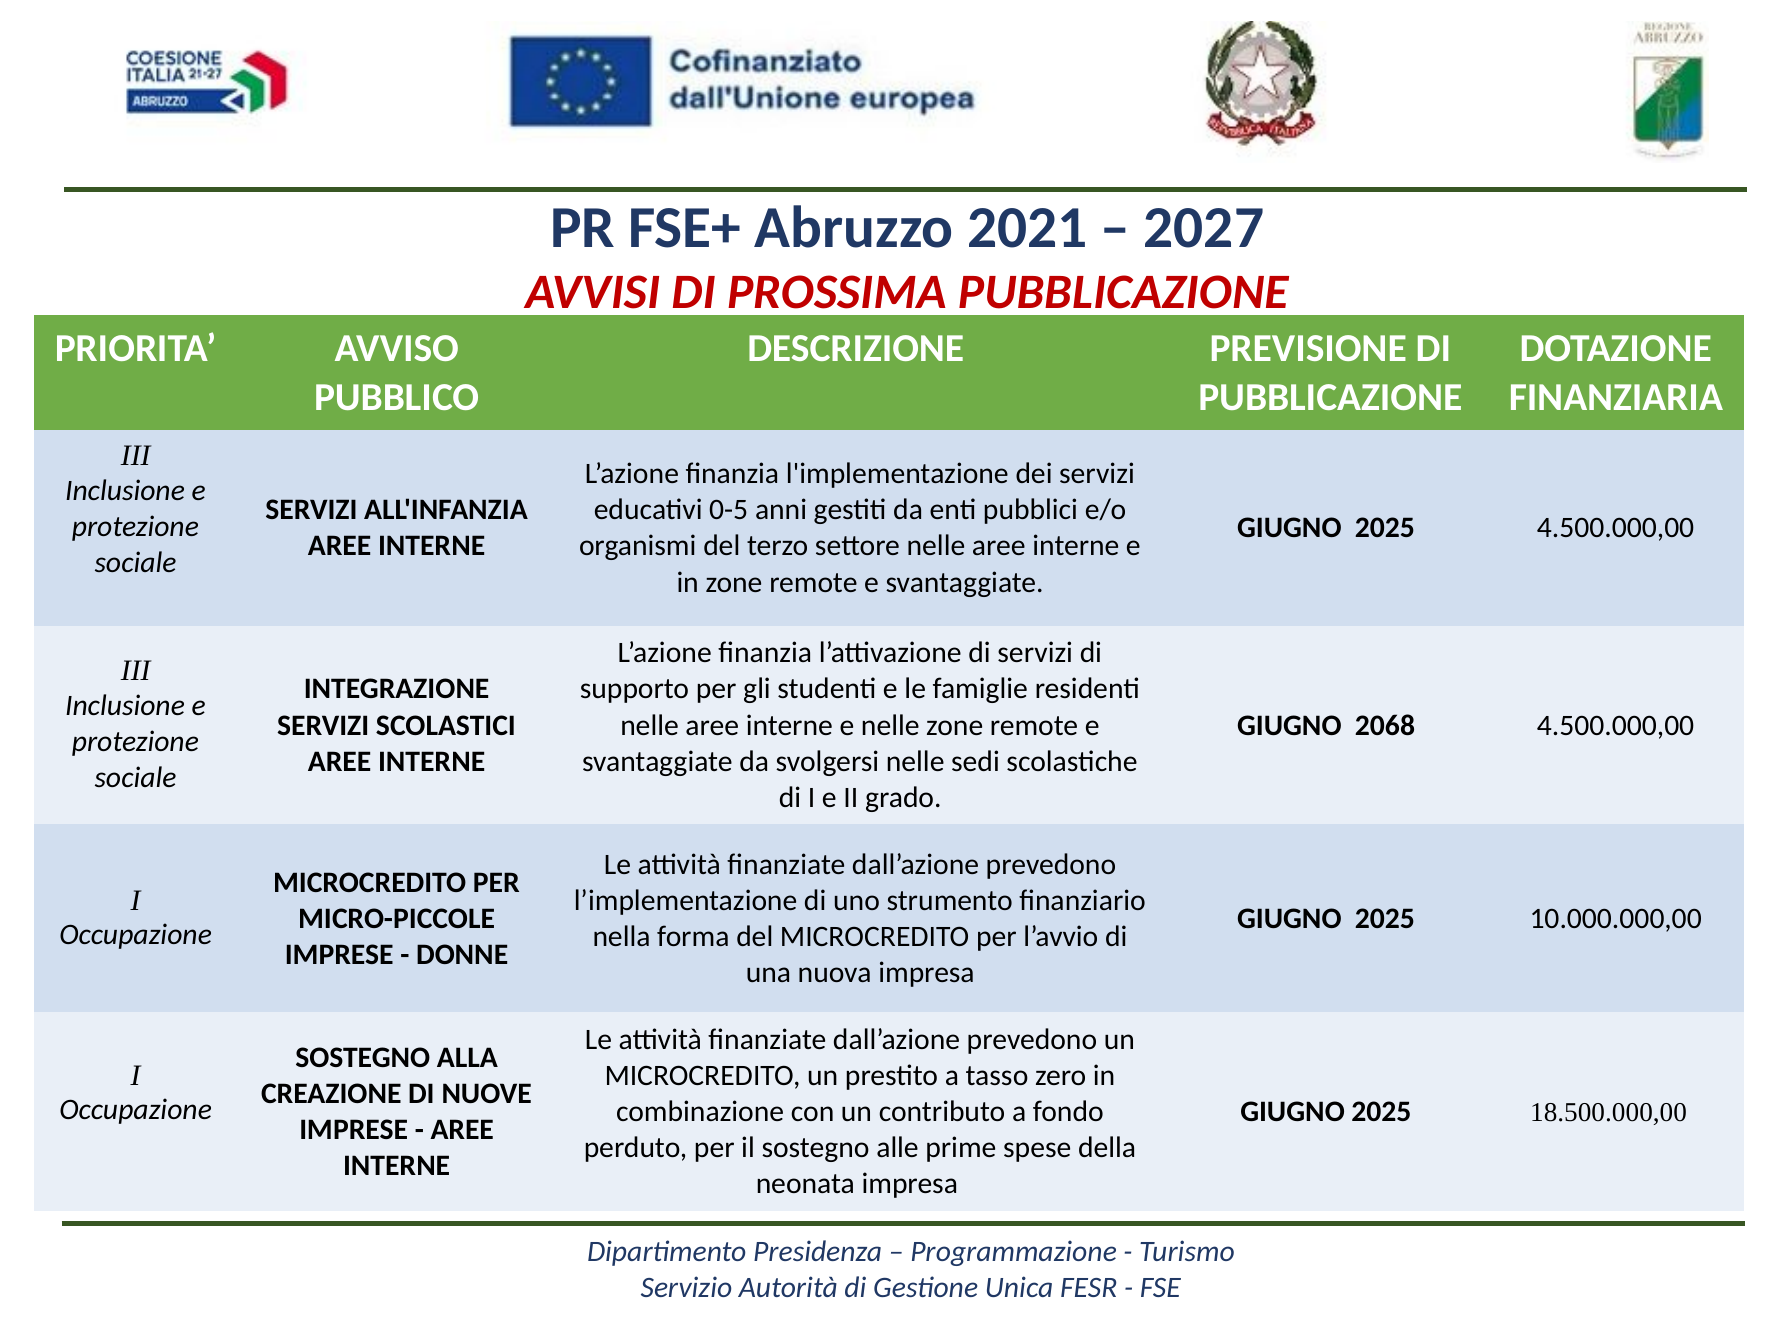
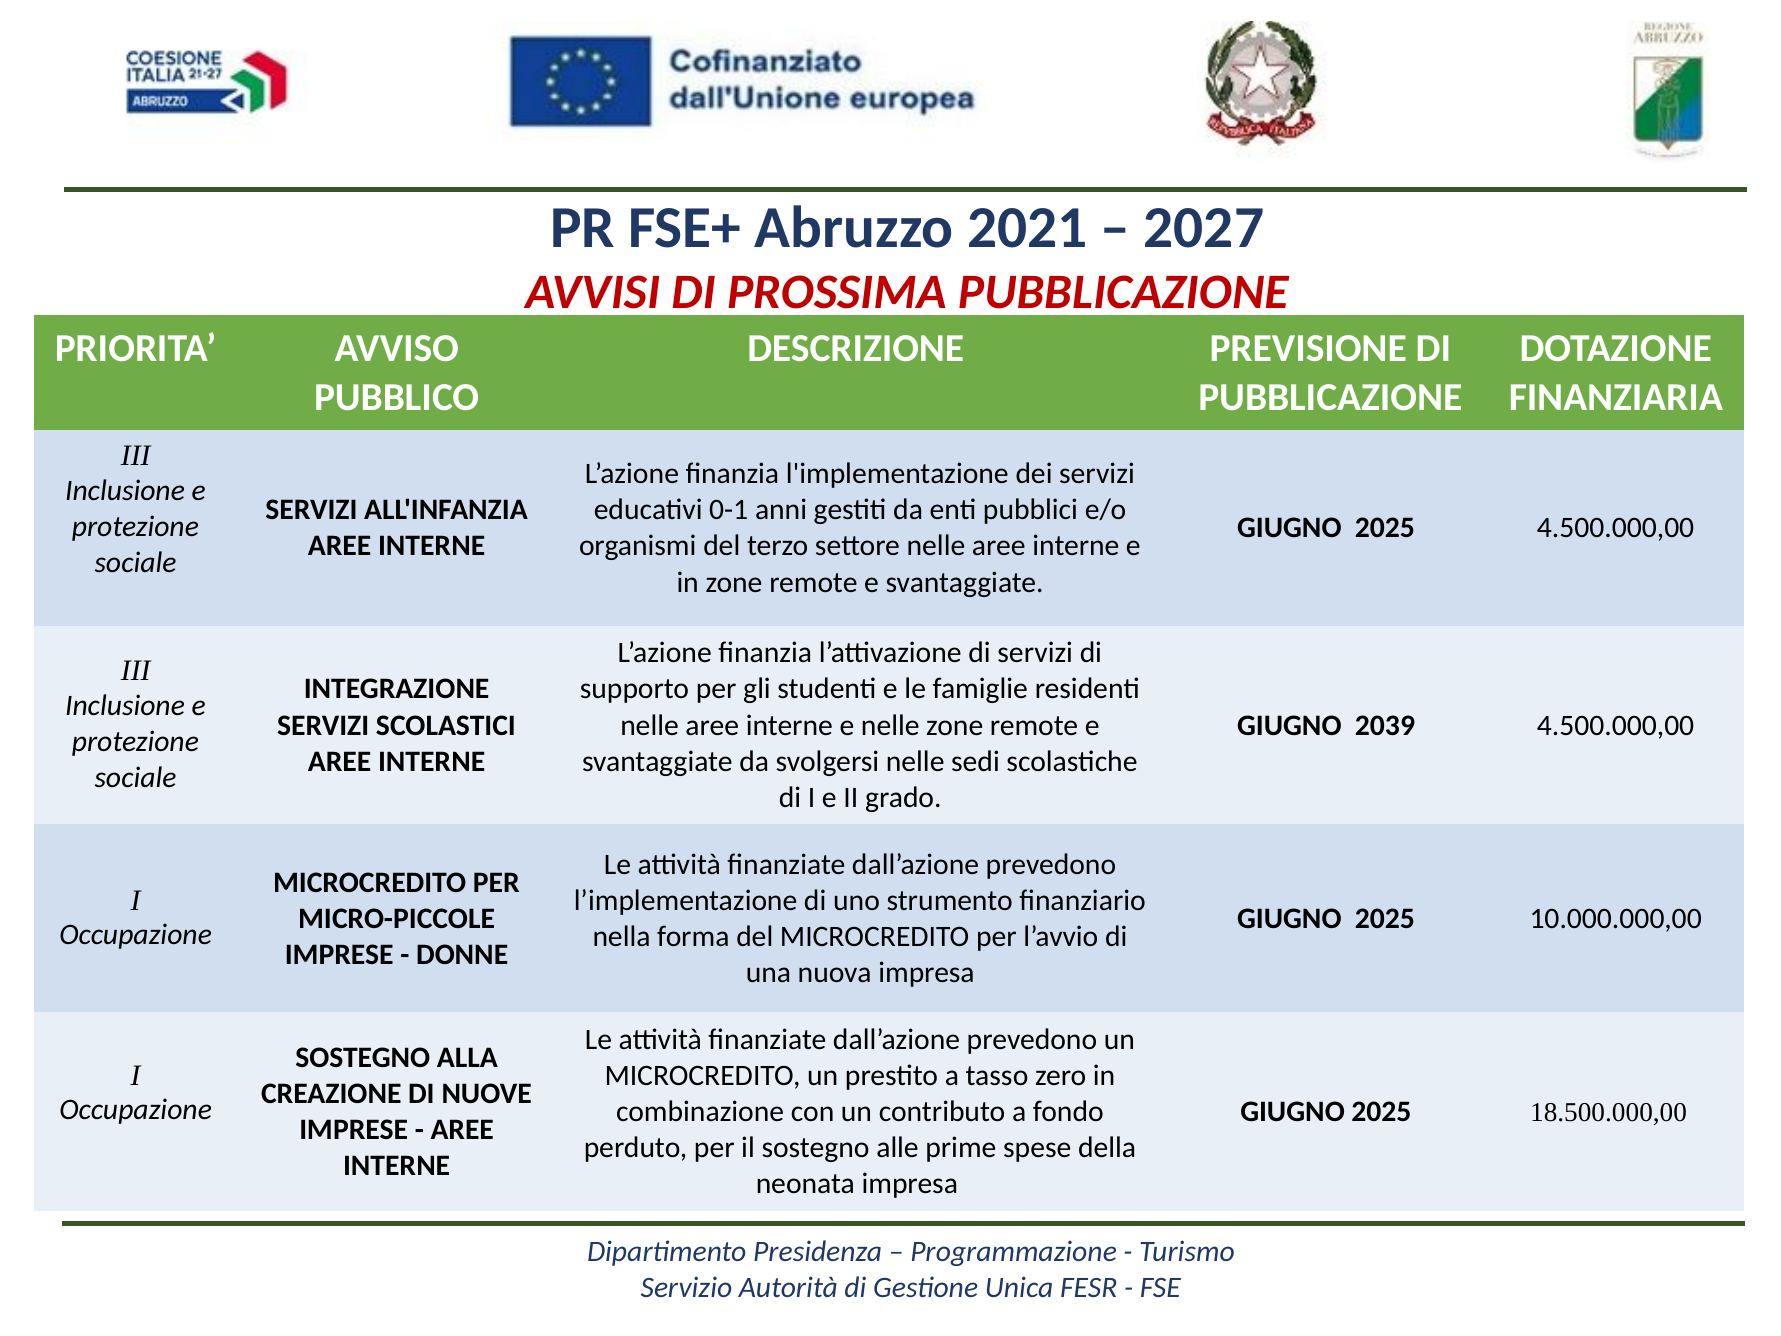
0-5: 0-5 -> 0-1 (729, 510)
2068: 2068 -> 2039 (1385, 725)
